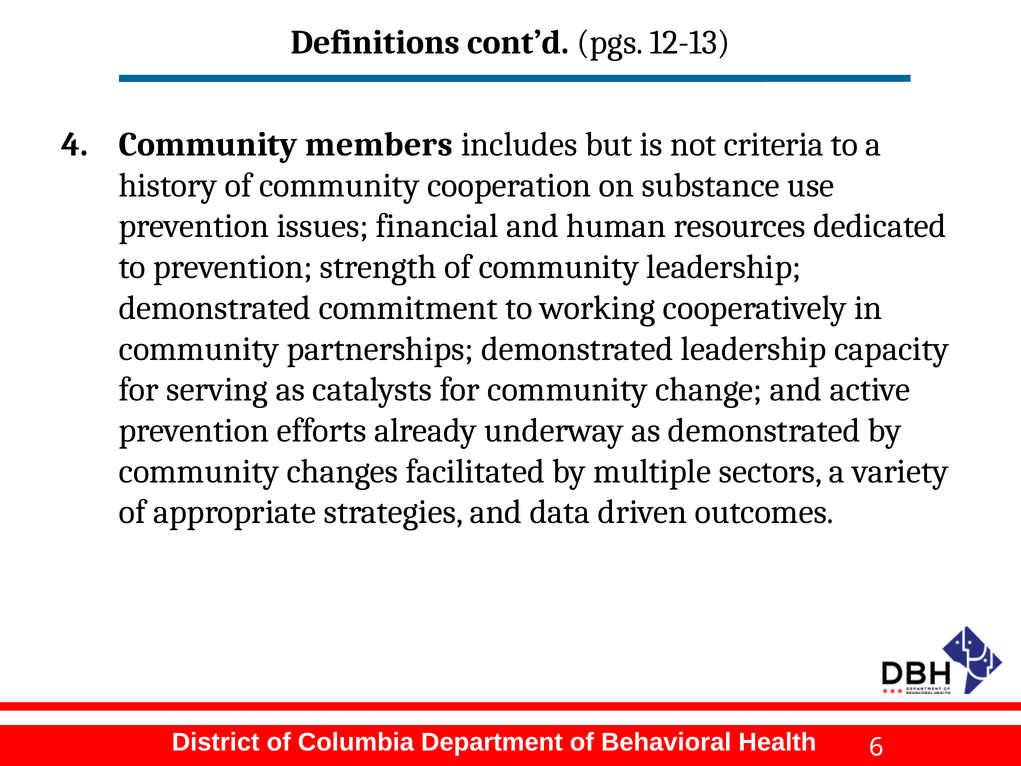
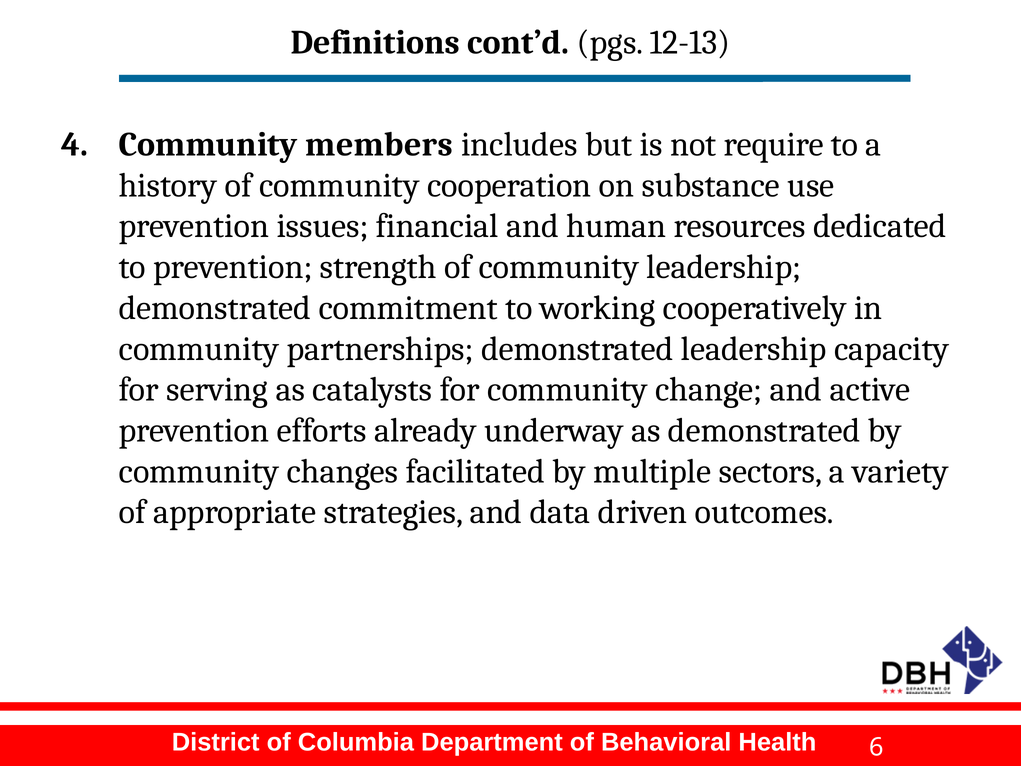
criteria: criteria -> require (774, 144)
